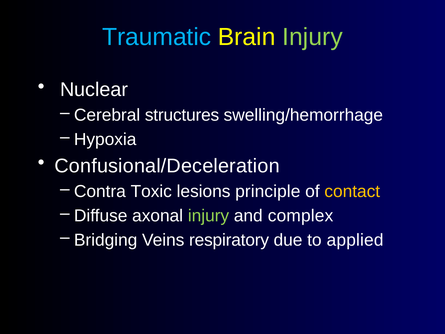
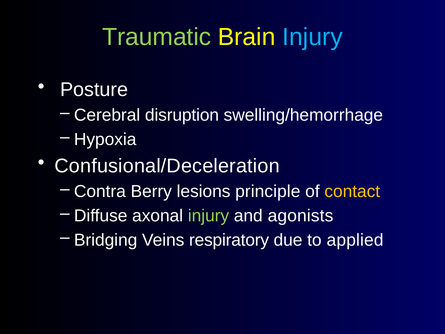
Traumatic colour: light blue -> light green (157, 37)
Injury colour: light green -> light blue (313, 37)
Nuclear: Nuclear -> Posture (94, 90)
structures: structures -> disruption (182, 115)
Toxic: Toxic -> Berry (151, 191)
complex: complex -> agonists (301, 216)
